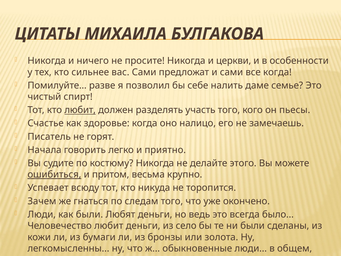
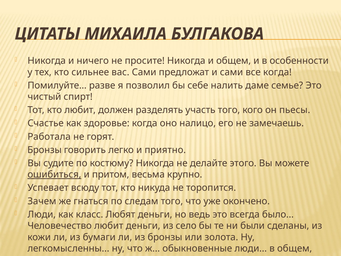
и церкви: церкви -> общем (234, 61)
любит underline: present -> none (80, 110)
Писатель: Писатель -> Работала (49, 137)
Начала: Начала -> Бронзы (45, 150)
как были: были -> класс (90, 214)
